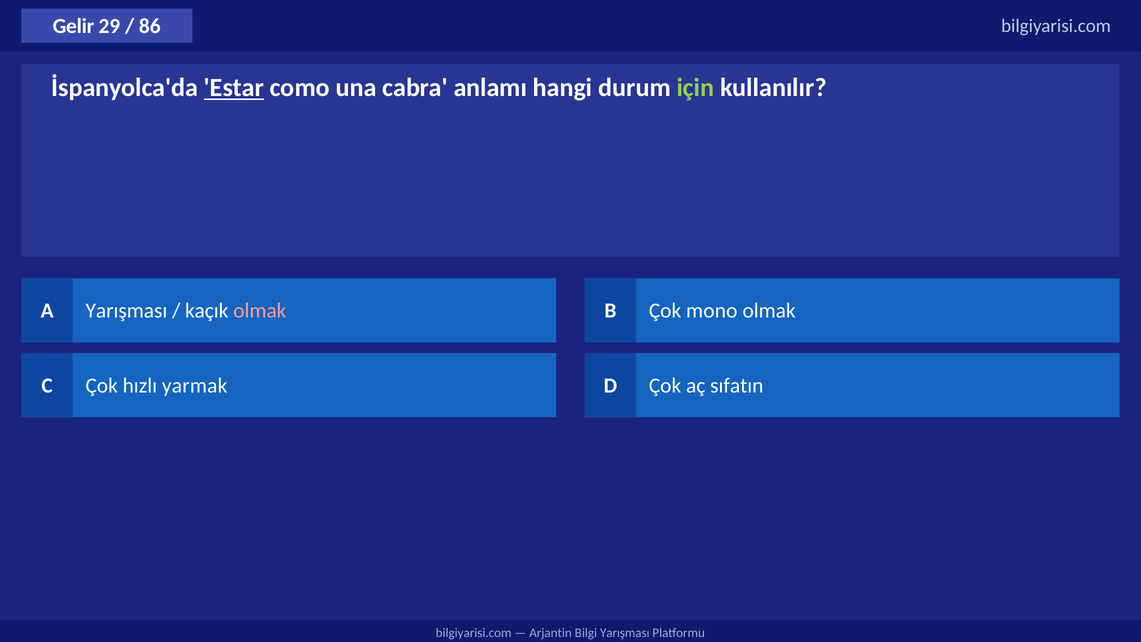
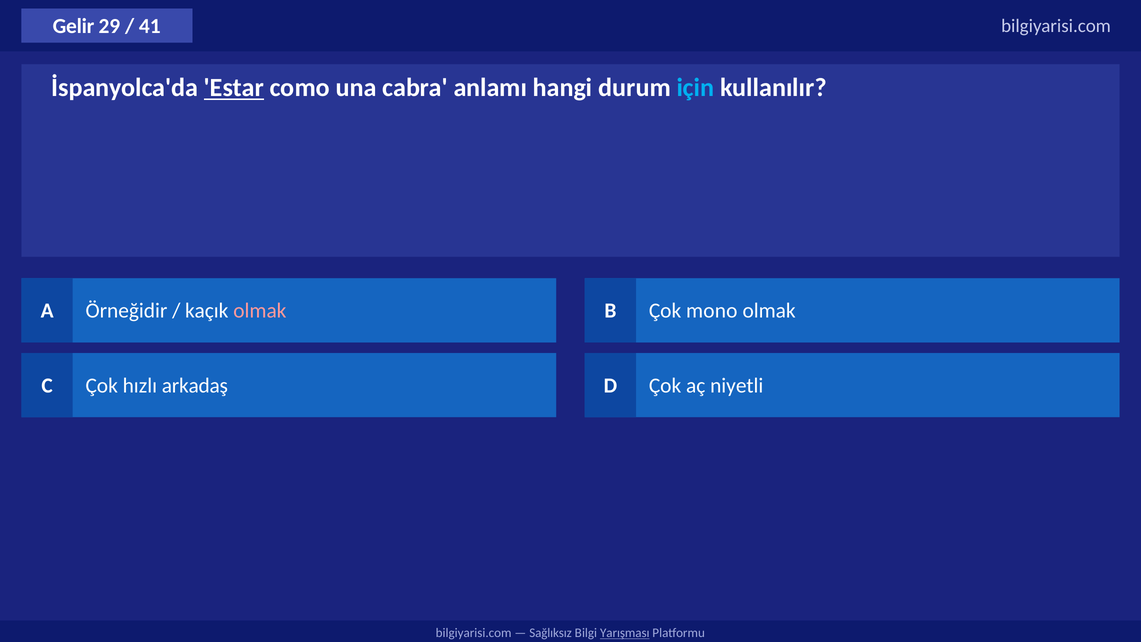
86: 86 -> 41 (150, 26)
için colour: light green -> light blue (695, 88)
A Yarışması: Yarışması -> Örneğidir (126, 311)
yarmak: yarmak -> arkadaş (195, 385)
sıfatın: sıfatın -> niyetli (737, 385)
Arjantin: Arjantin -> Sağlıksız (551, 633)
Yarışması underline: none -> present (625, 633)
